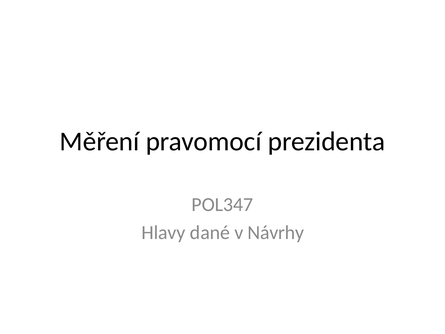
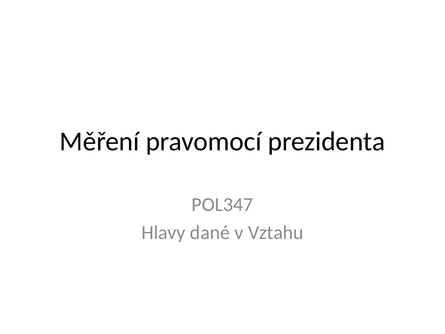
Návrhy: Návrhy -> Vztahu (276, 232)
